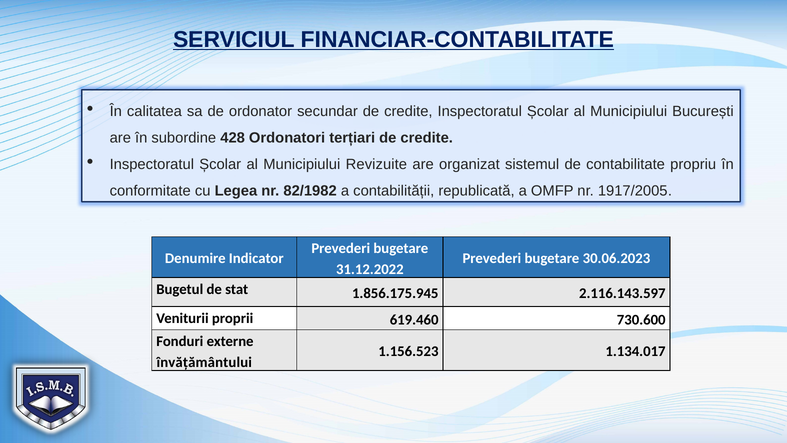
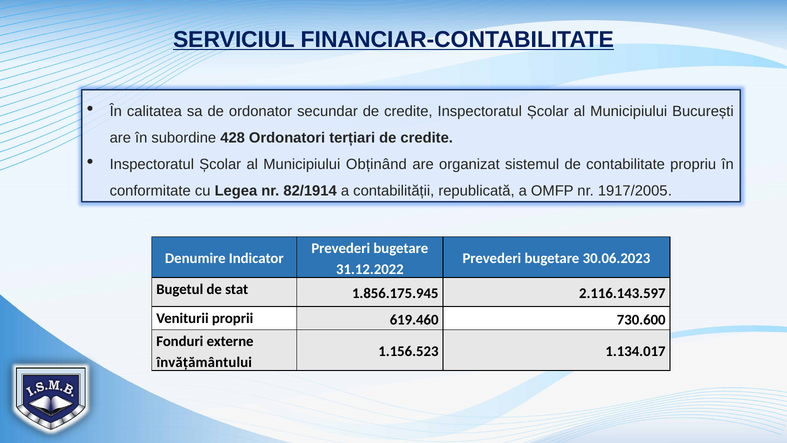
Revizuite: Revizuite -> Obținând (376, 164)
82/1982: 82/1982 -> 82/1914 (310, 191)
